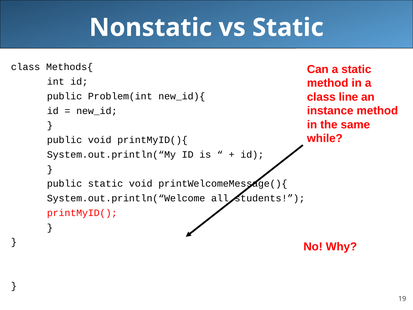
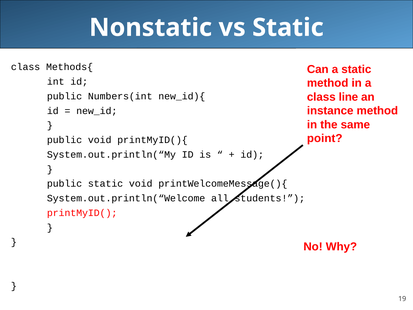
Problem(int: Problem(int -> Numbers(int (120, 96)
while: while -> point (325, 138)
